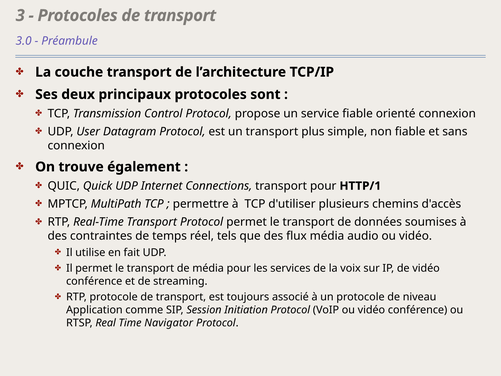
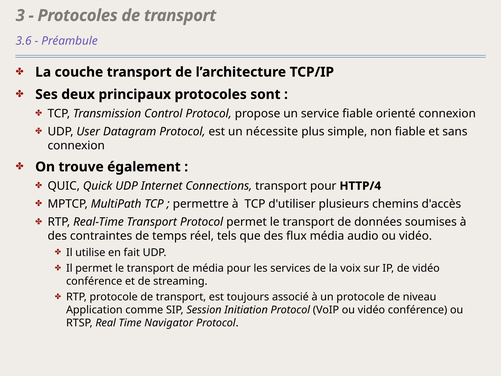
3.0: 3.0 -> 3.6 (24, 41)
un transport: transport -> nécessite (272, 131)
HTTP/1: HTTP/1 -> HTTP/4 (360, 186)
